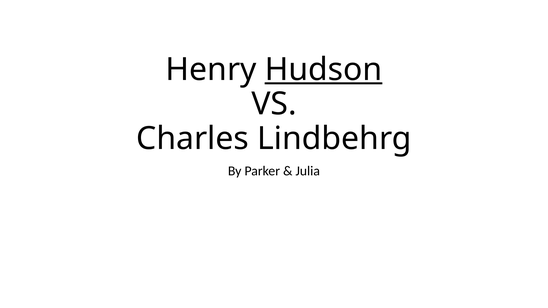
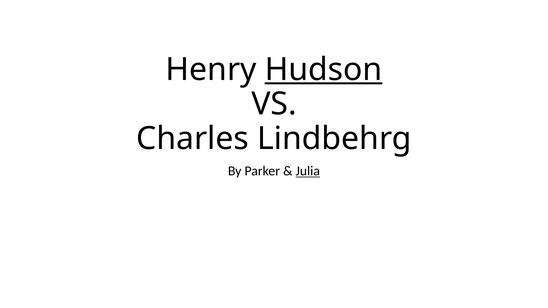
Julia underline: none -> present (308, 171)
